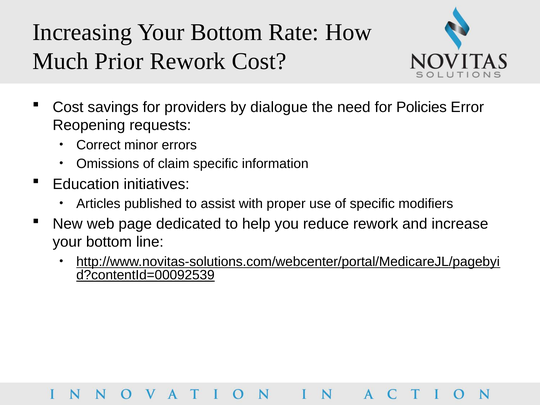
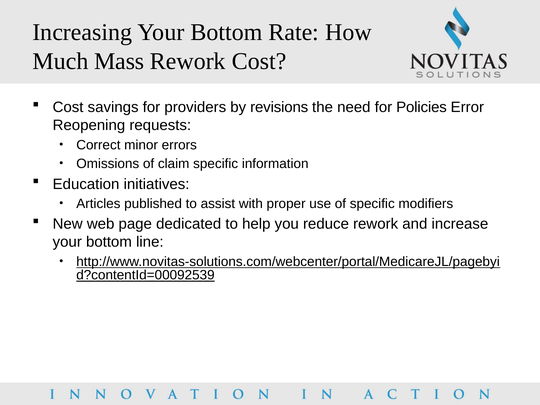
Prior: Prior -> Mass (119, 61)
dialogue: dialogue -> revisions (279, 107)
